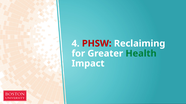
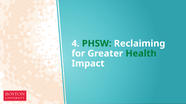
PHSW colour: red -> green (97, 44)
